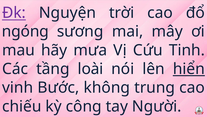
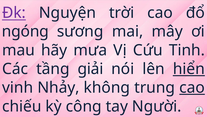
loài: loài -> giải (90, 69)
Bước: Bước -> Nhảy (58, 87)
cao underline: none -> present (192, 87)
